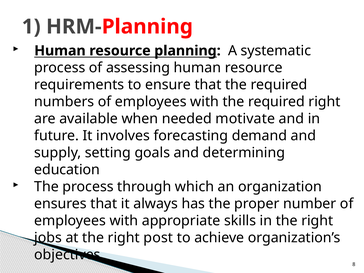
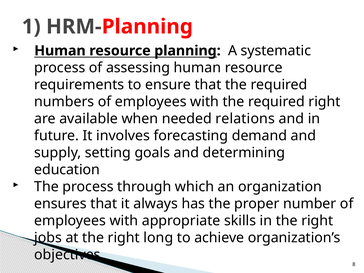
motivate: motivate -> relations (245, 119)
post: post -> long (158, 238)
